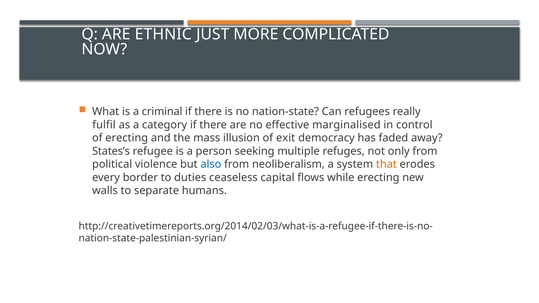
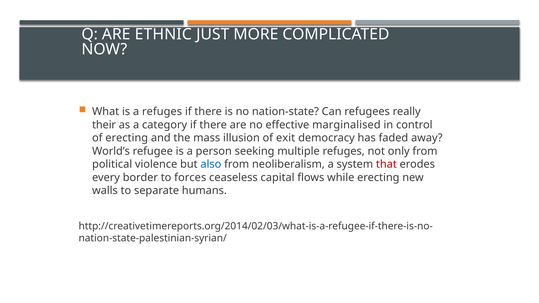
a criminal: criminal -> refuges (162, 112)
fulfil: fulfil -> their (104, 125)
States’s: States’s -> World’s (111, 151)
that colour: orange -> red (386, 164)
duties: duties -> forces (190, 178)
